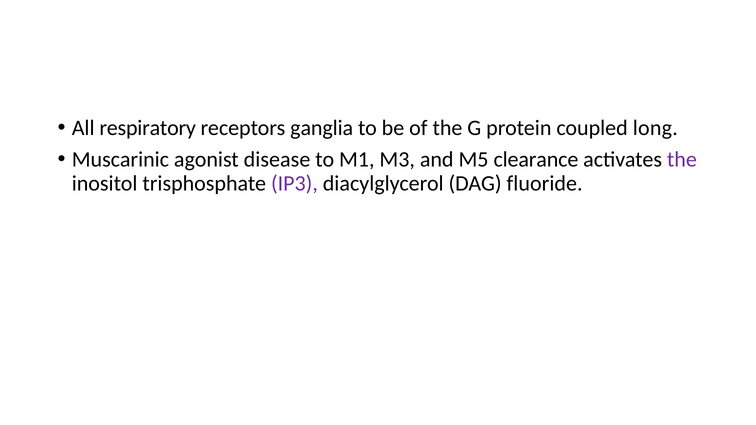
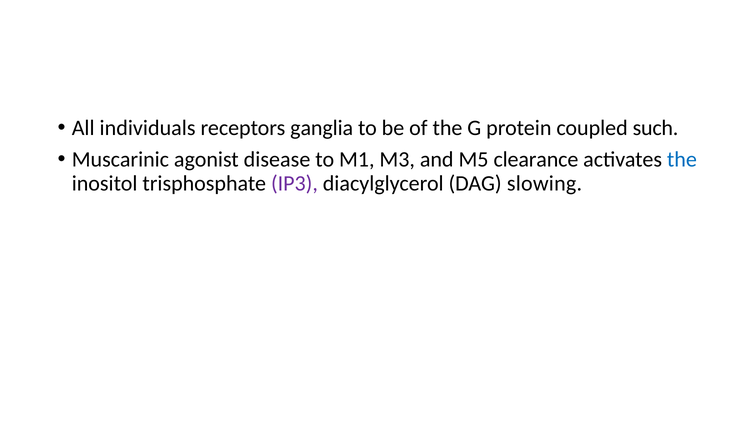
respiratory: respiratory -> individuals (148, 128)
long: long -> such (656, 128)
the colour: purple -> blue (682, 160)
fluoride: fluoride -> slowing (545, 183)
